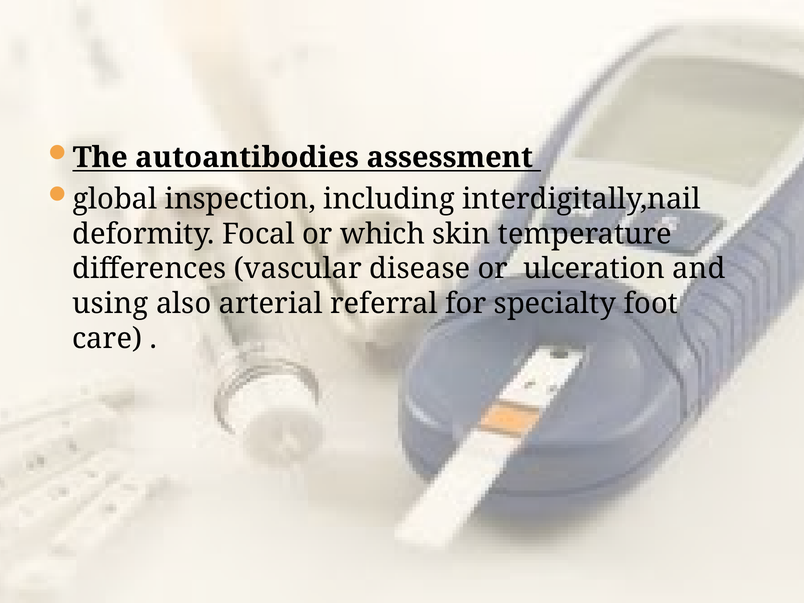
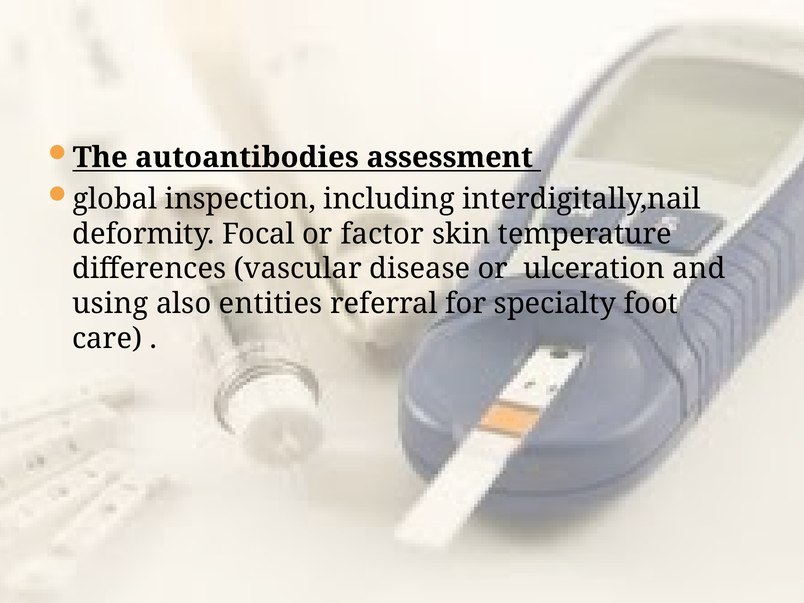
which: which -> factor (382, 234)
arterial: arterial -> entities (271, 304)
